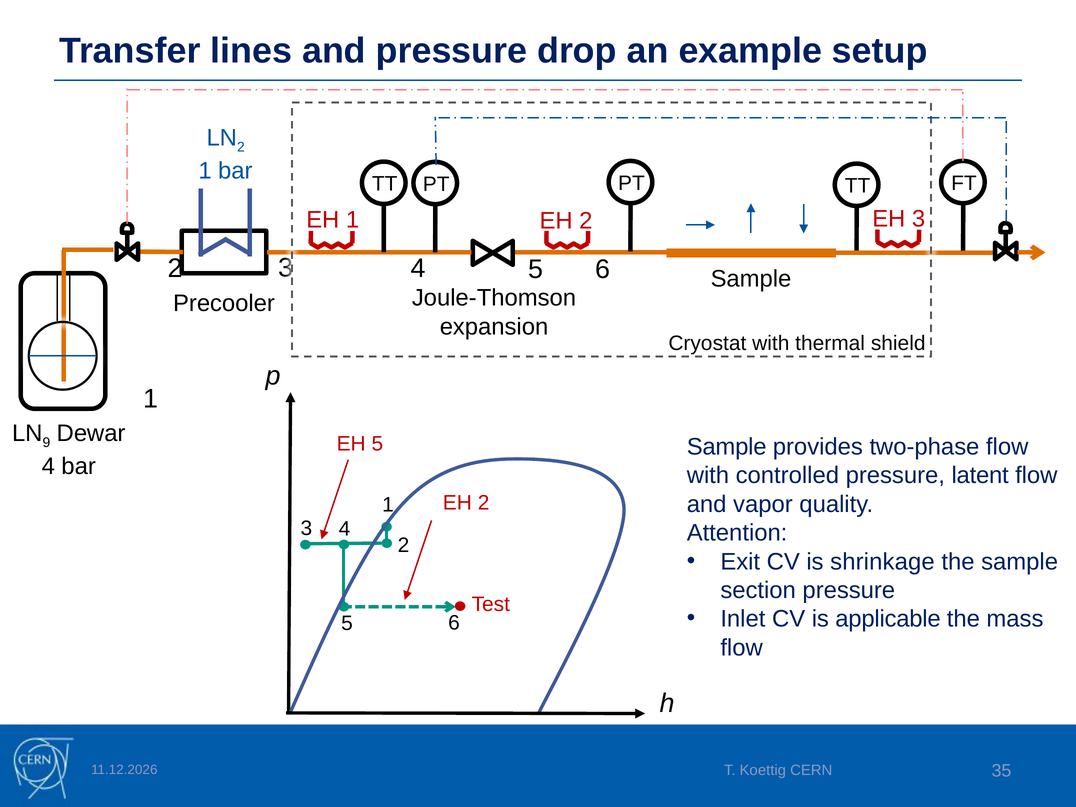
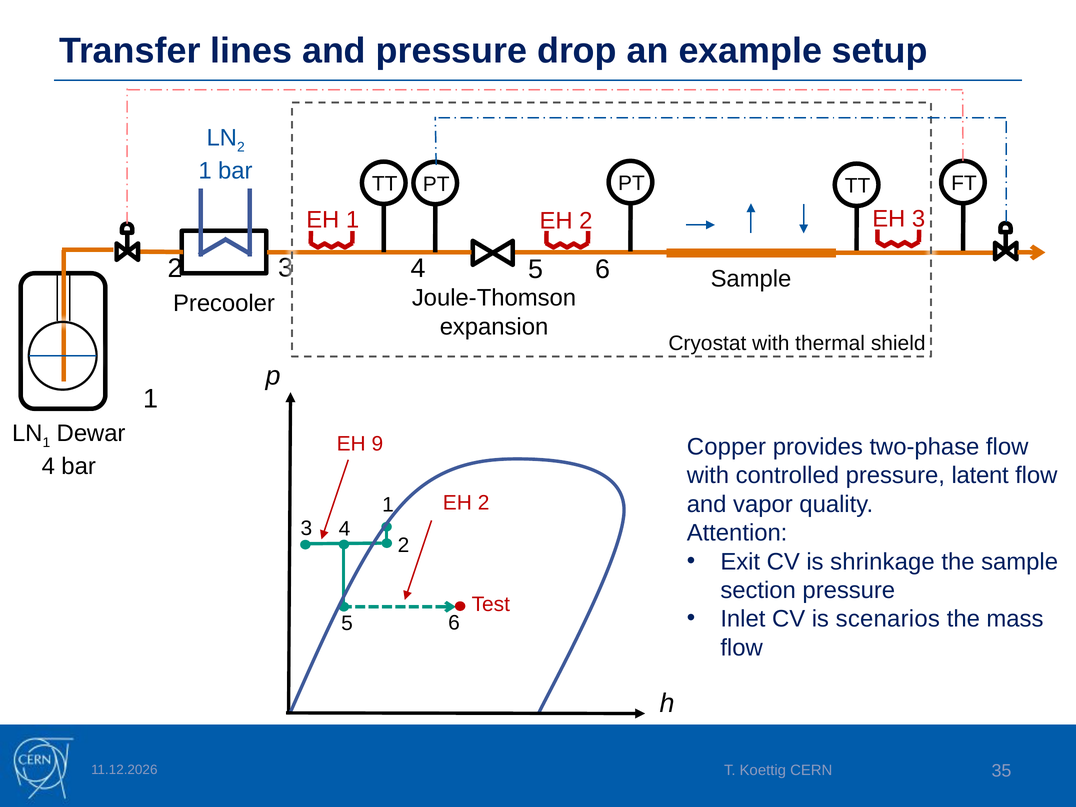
9: 9 -> 1 (46, 443)
EH 5: 5 -> 9 (377, 444)
Sample: Sample -> Copper (726, 447)
applicable: applicable -> scenarios (888, 619)
